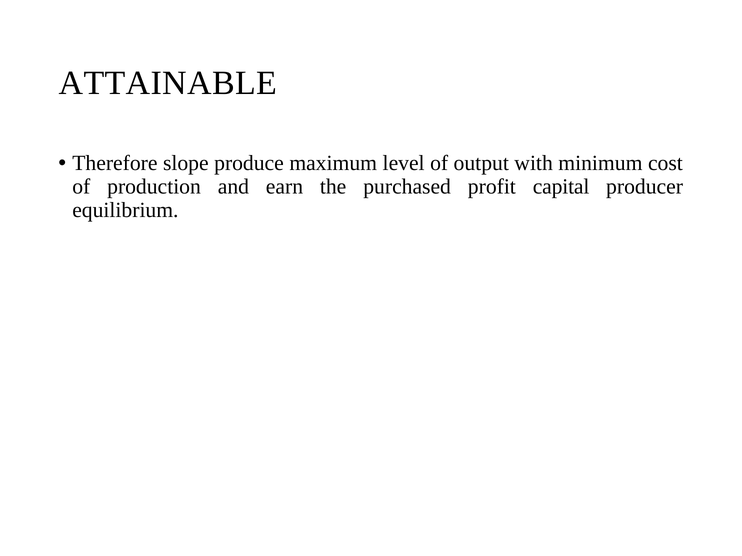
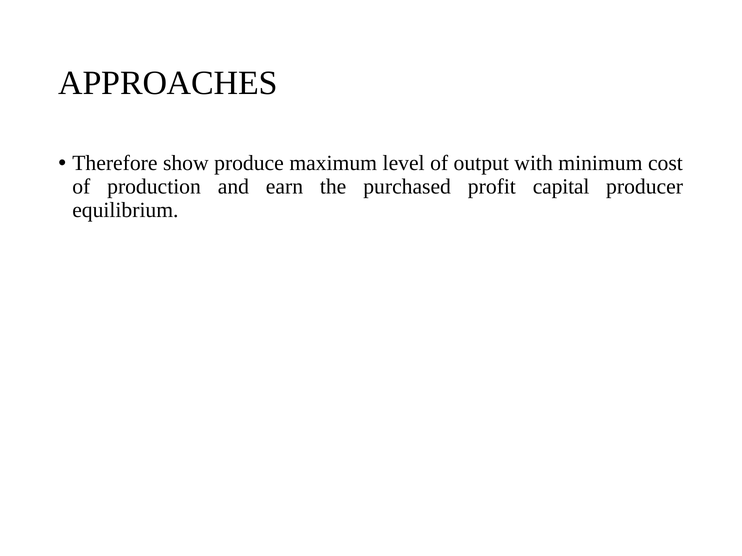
ATTAINABLE: ATTAINABLE -> APPROACHES (168, 83)
slope: slope -> show (186, 163)
